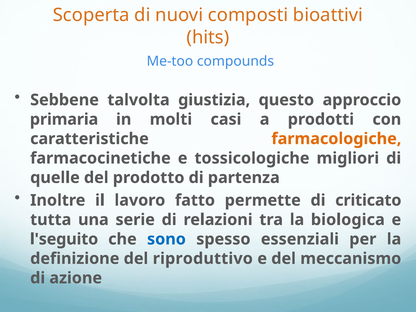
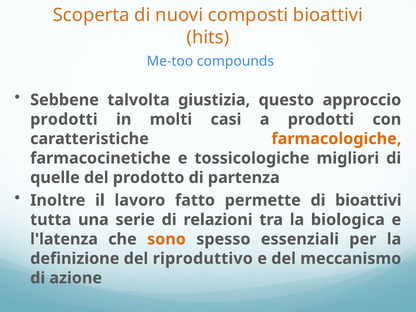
primaria: primaria -> prodotti (64, 119)
di criticato: criticato -> bioattivi (368, 200)
l'seguito: l'seguito -> l'latenza (64, 239)
sono colour: blue -> orange (166, 239)
